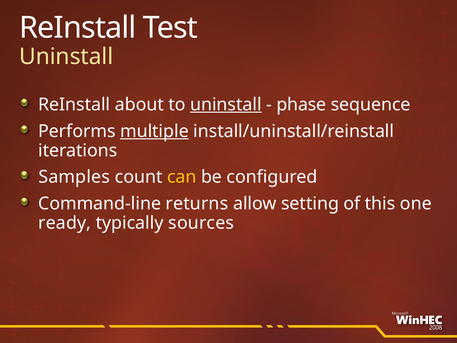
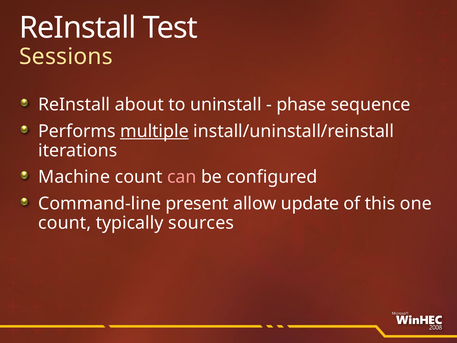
Uninstall: Uninstall -> Sessions (66, 57)
uninstall underline: present -> none (226, 105)
Samples: Samples -> Machine (74, 177)
can colour: yellow -> pink (182, 177)
returns: returns -> present (197, 204)
setting: setting -> update (310, 204)
ready: ready -> count (65, 223)
